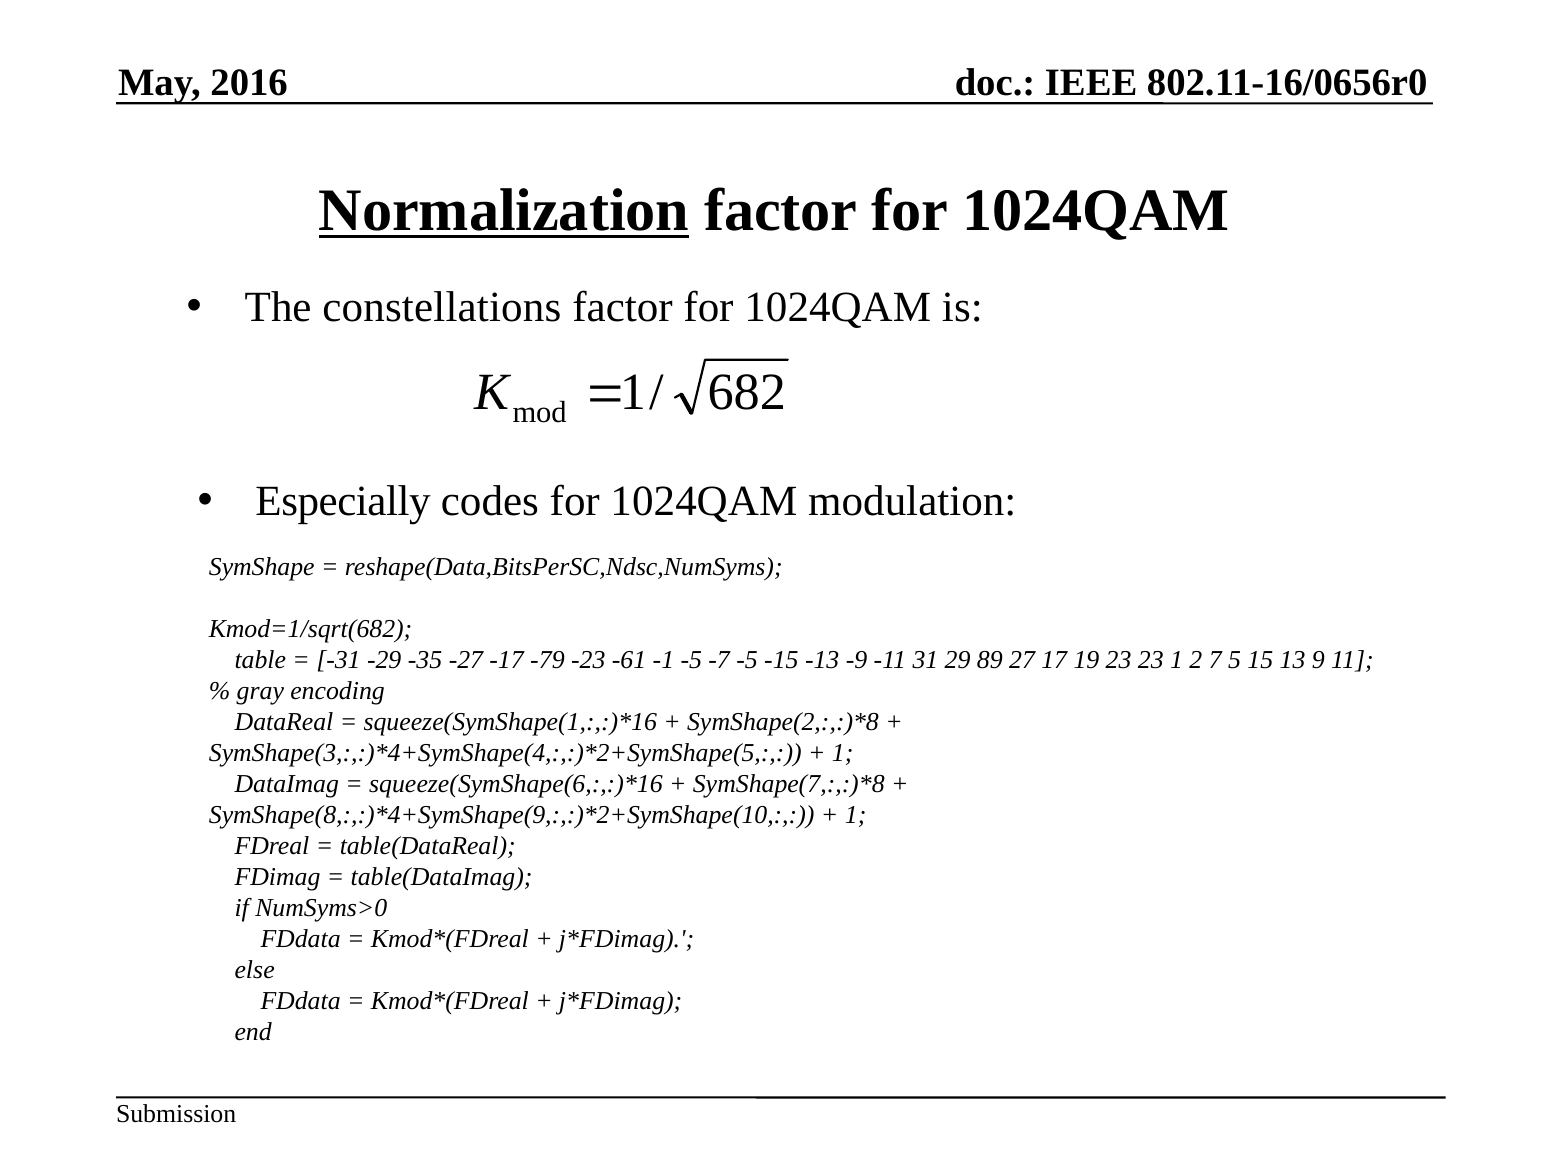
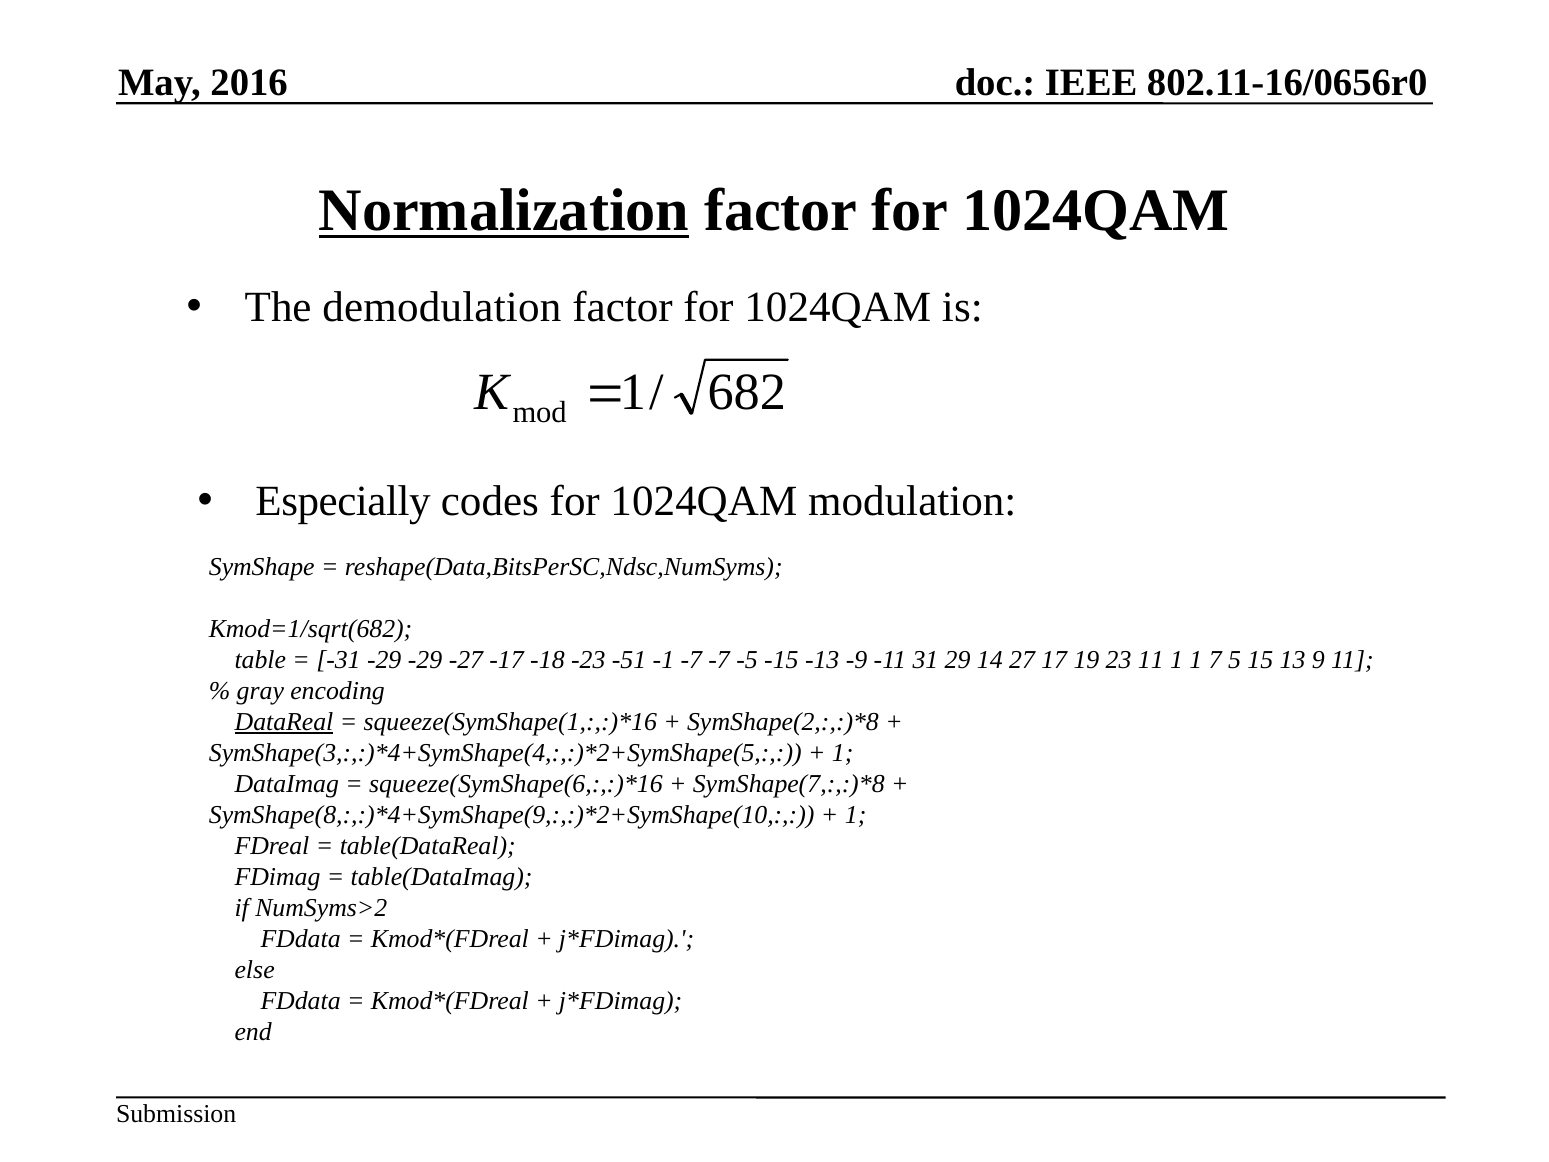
constellations: constellations -> demodulation (442, 308)
-29 -35: -35 -> -29 (425, 660)
-79: -79 -> -18 (547, 660)
-61: -61 -> -51 (629, 660)
-1 -5: -5 -> -7 (691, 660)
89: 89 -> 14 (990, 660)
23 23: 23 -> 11 (1151, 660)
1 2: 2 -> 1 (1196, 660)
DataReal underline: none -> present (284, 722)
NumSyms>0: NumSyms>0 -> NumSyms>2 (321, 908)
